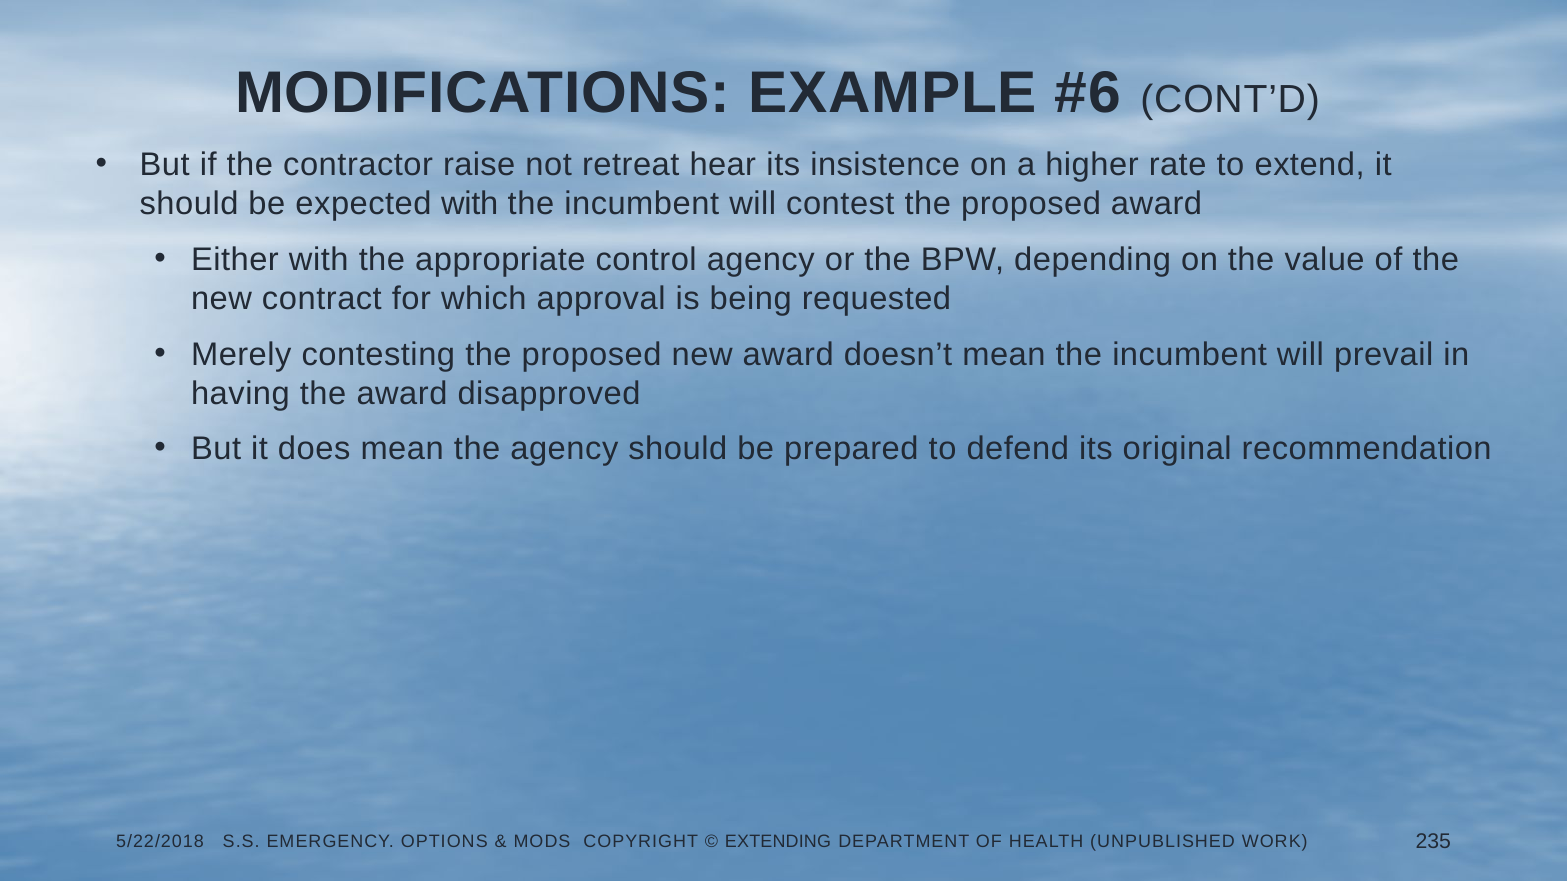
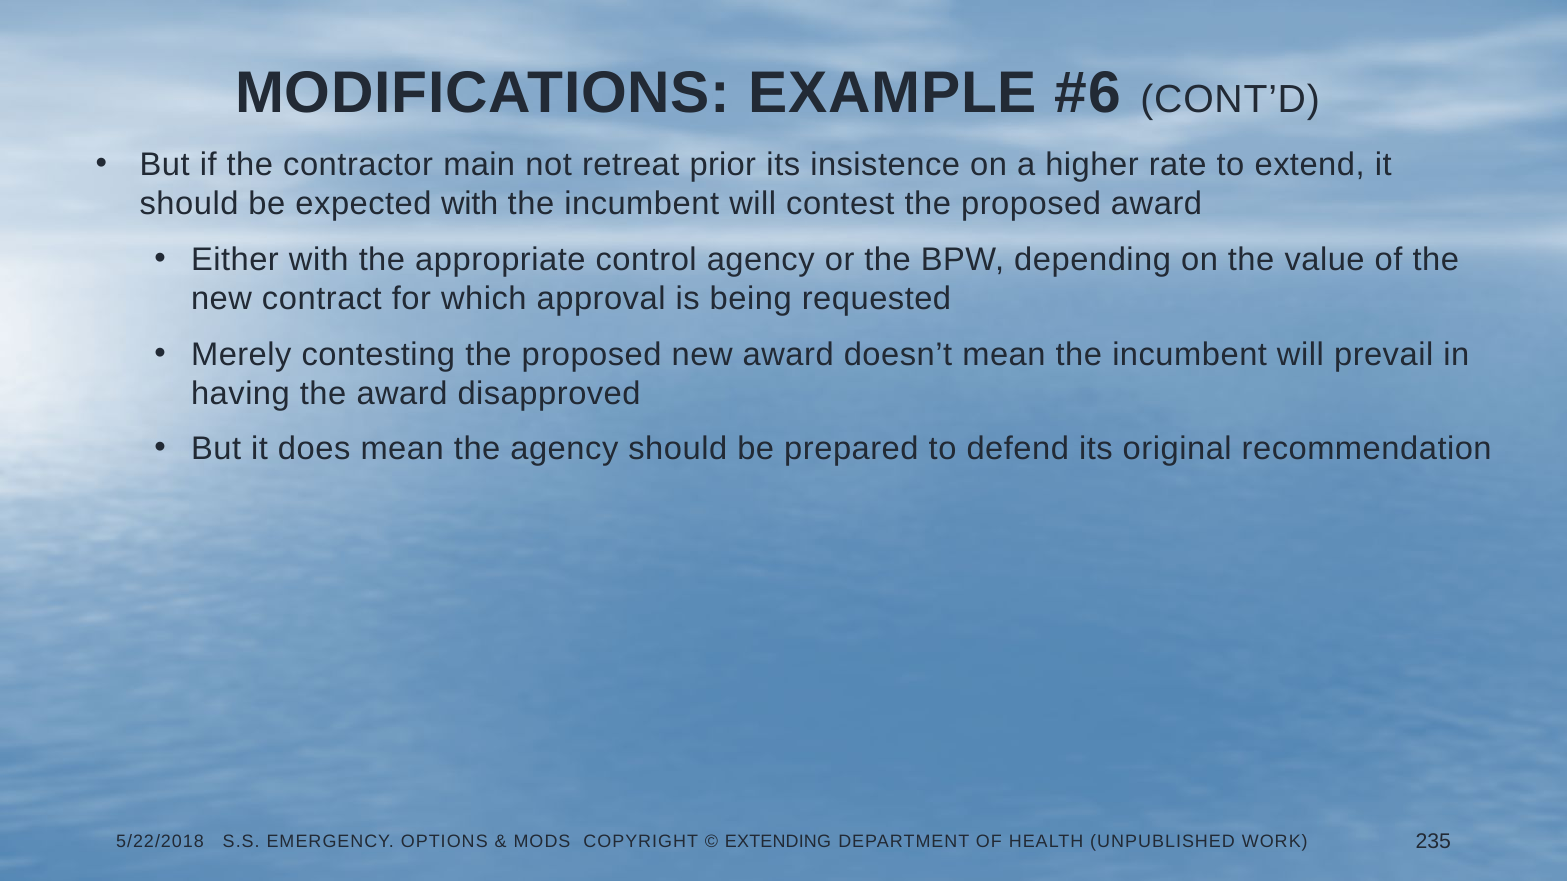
raise: raise -> main (479, 165)
hear: hear -> prior (723, 165)
